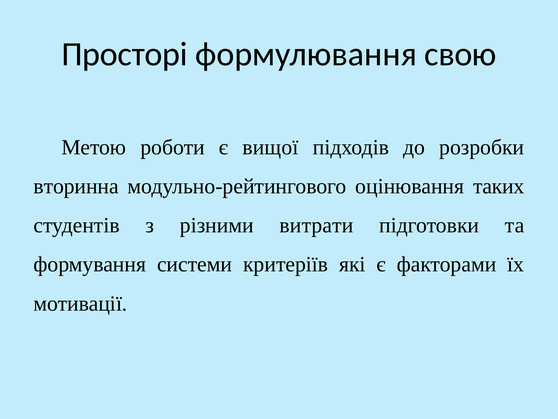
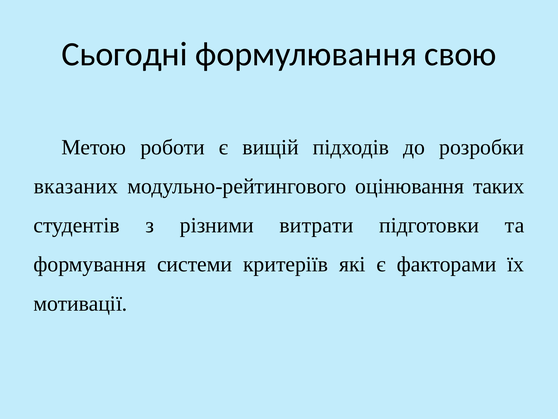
Просторі: Просторі -> Сьогодні (124, 54)
вищої: вищої -> вищій (271, 147)
вторинна: вторинна -> вказаних (76, 186)
